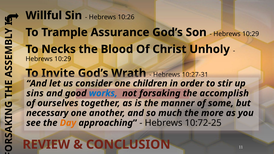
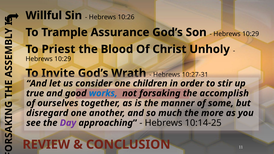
Necks: Necks -> Priest (58, 49)
sins: sins -> true (35, 93)
necessary: necessary -> disregard (47, 113)
Day colour: orange -> purple (68, 123)
10:72-25: 10:72-25 -> 10:14-25 (203, 123)
